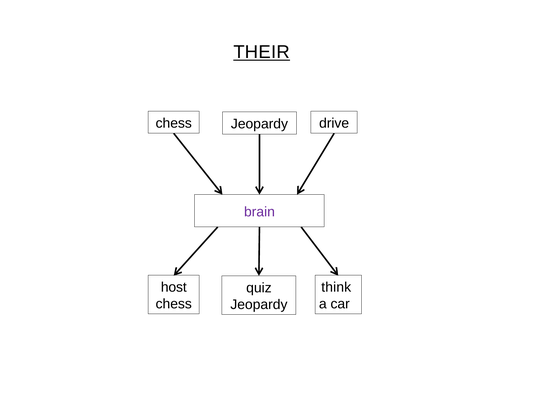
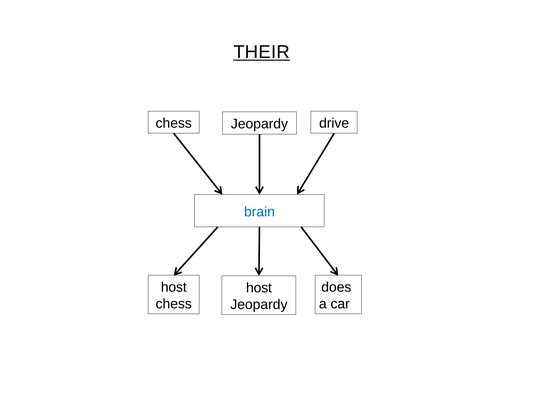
brain colour: purple -> blue (259, 212)
think: think -> does (336, 287)
quiz: quiz -> host (259, 288)
